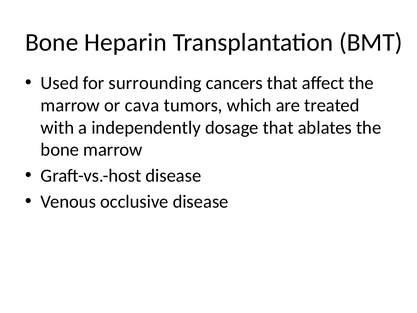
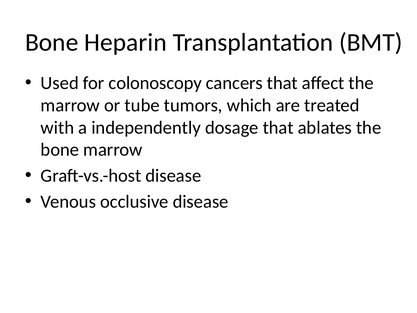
surrounding: surrounding -> colonoscopy (155, 83)
cava: cava -> tube (142, 105)
